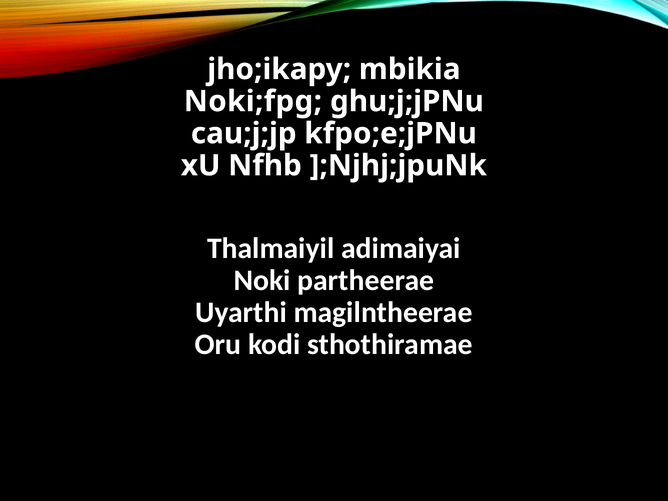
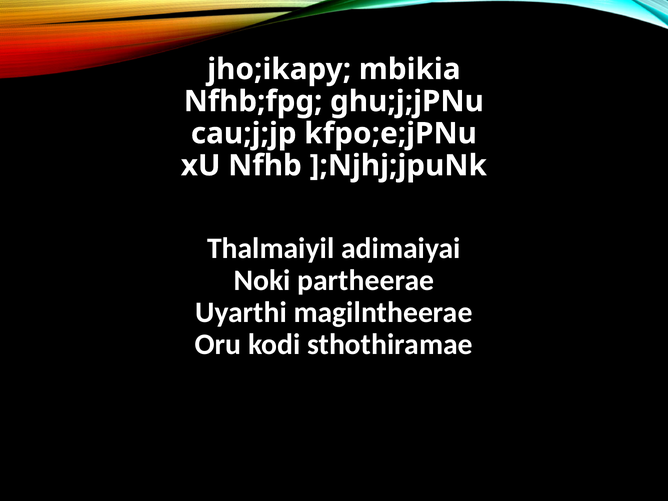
Noki;fpg: Noki;fpg -> Nfhb;fpg (253, 101)
